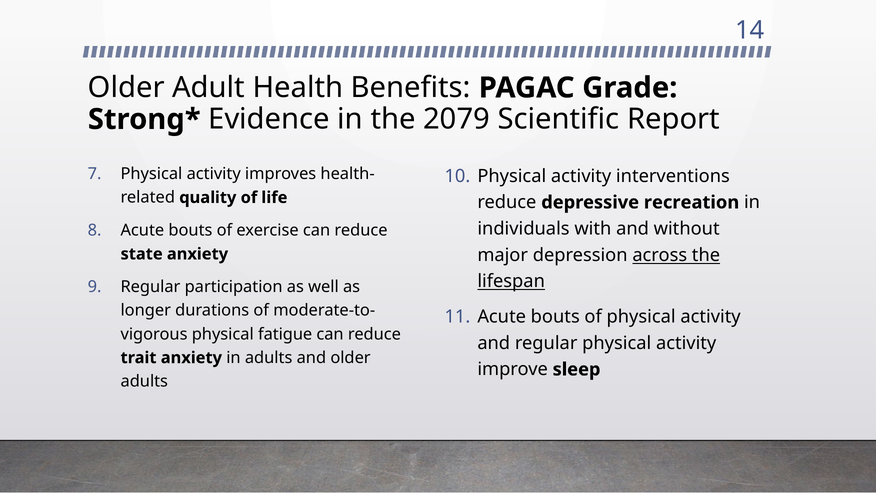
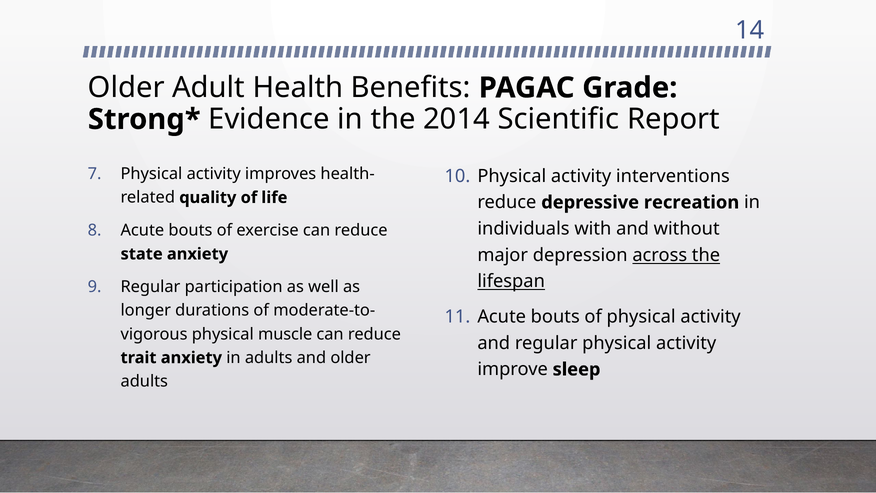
2079: 2079 -> 2014 (457, 119)
fatigue: fatigue -> muscle (285, 334)
